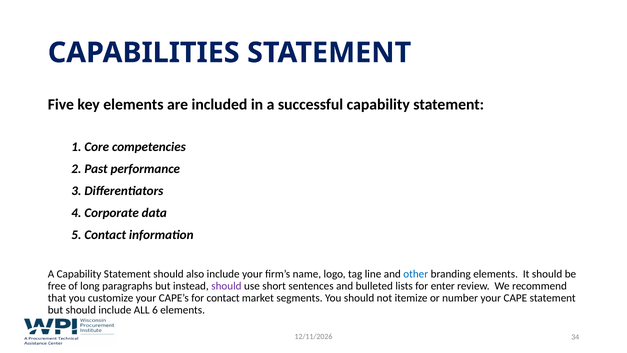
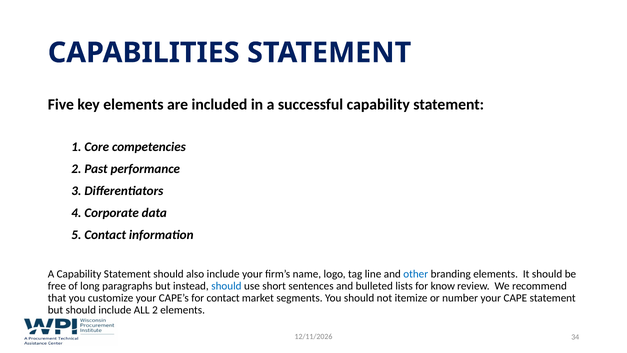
should colour: purple -> blue (226, 286)
enter: enter -> know (443, 286)
ALL 6: 6 -> 2 (155, 310)
